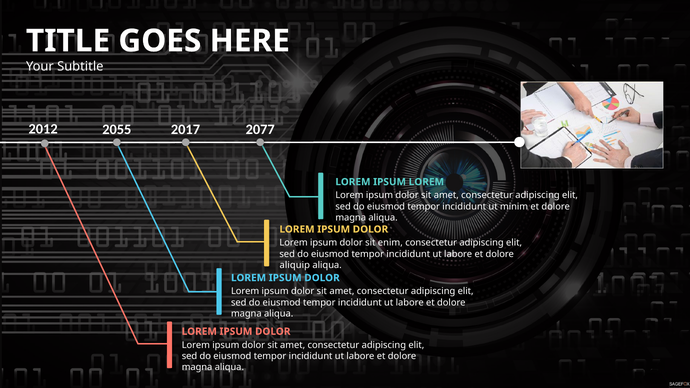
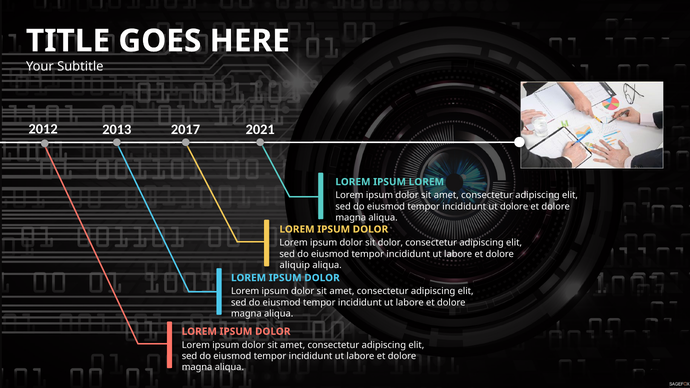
2055: 2055 -> 2013 (117, 130)
2077: 2077 -> 2021 (260, 130)
ut minim: minim -> dolore (514, 207)
sit enim: enim -> dolor (390, 243)
